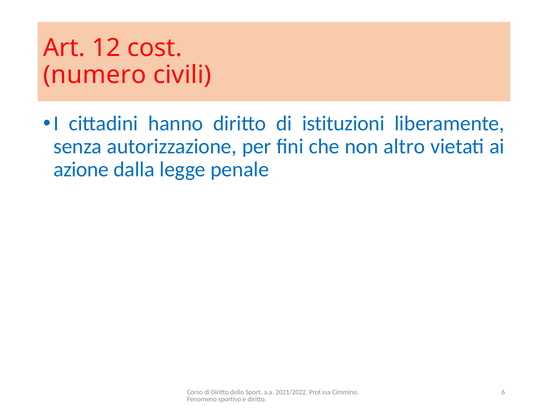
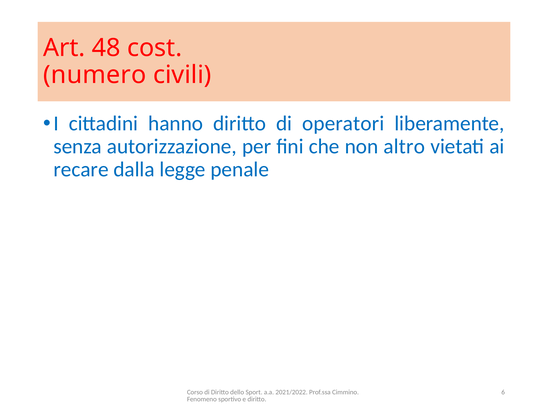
12: 12 -> 48 (106, 48)
istituzioni: istituzioni -> operatori (343, 123)
azione: azione -> recare (81, 169)
